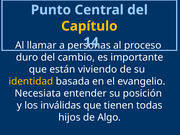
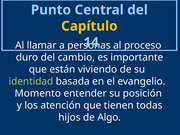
identidad colour: yellow -> light green (31, 81)
Necesiata: Necesiata -> Momento (38, 93)
inválidas: inválidas -> atención (61, 105)
